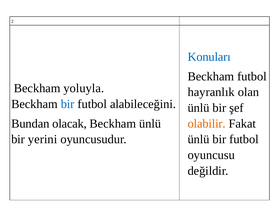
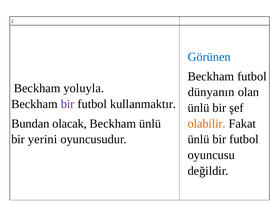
Konuları: Konuları -> Görünen (209, 57)
hayranlık: hayranlık -> dünyanın (211, 92)
bir colour: blue -> purple (68, 104)
alabileceğini: alabileceğini -> kullanmaktır (143, 104)
